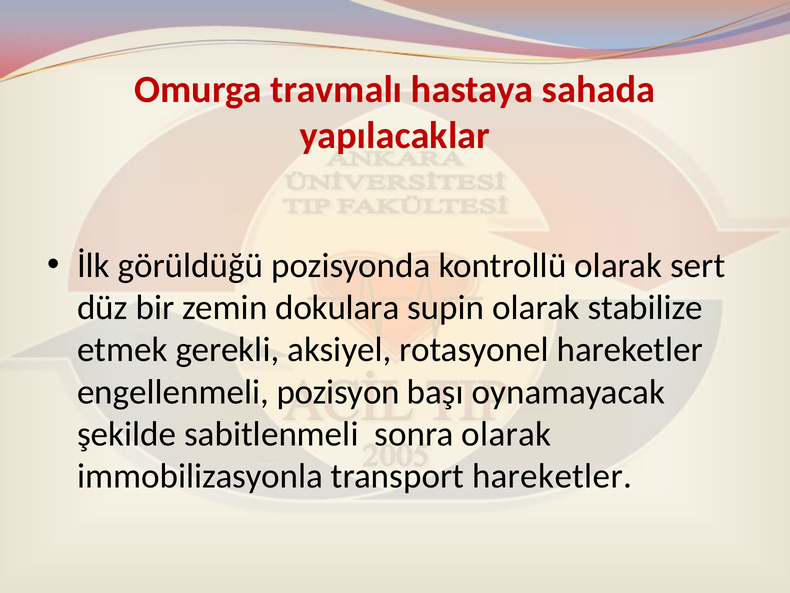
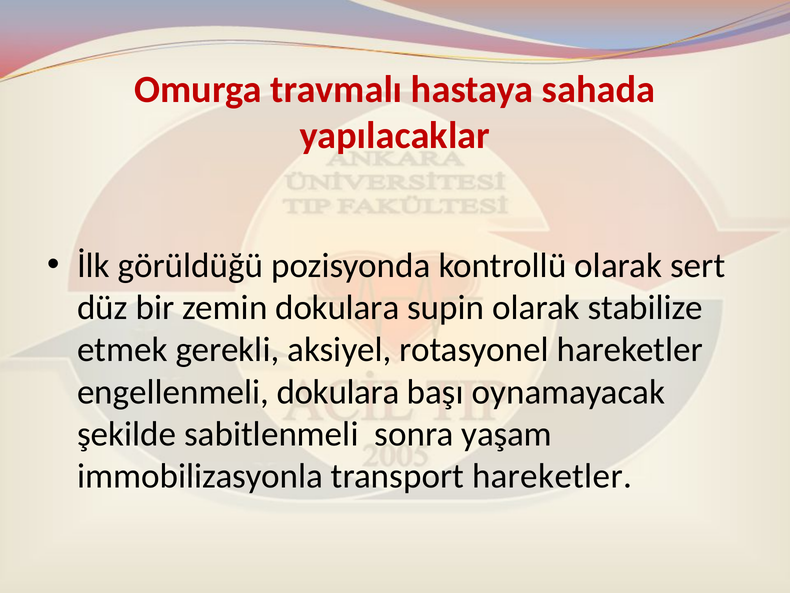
engellenmeli pozisyon: pozisyon -> dokulara (338, 392)
sonra olarak: olarak -> yaşam (507, 434)
